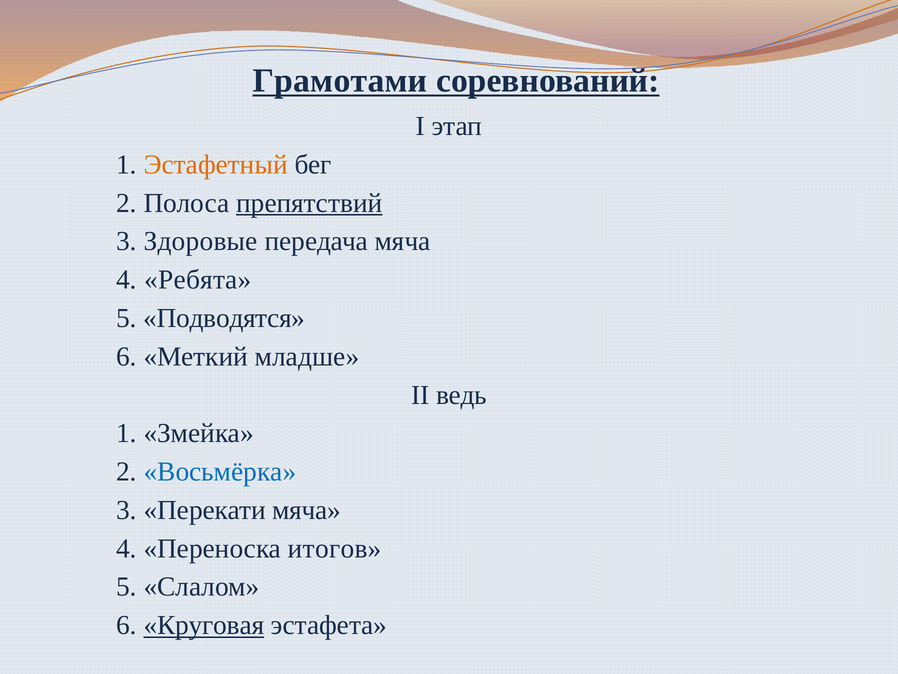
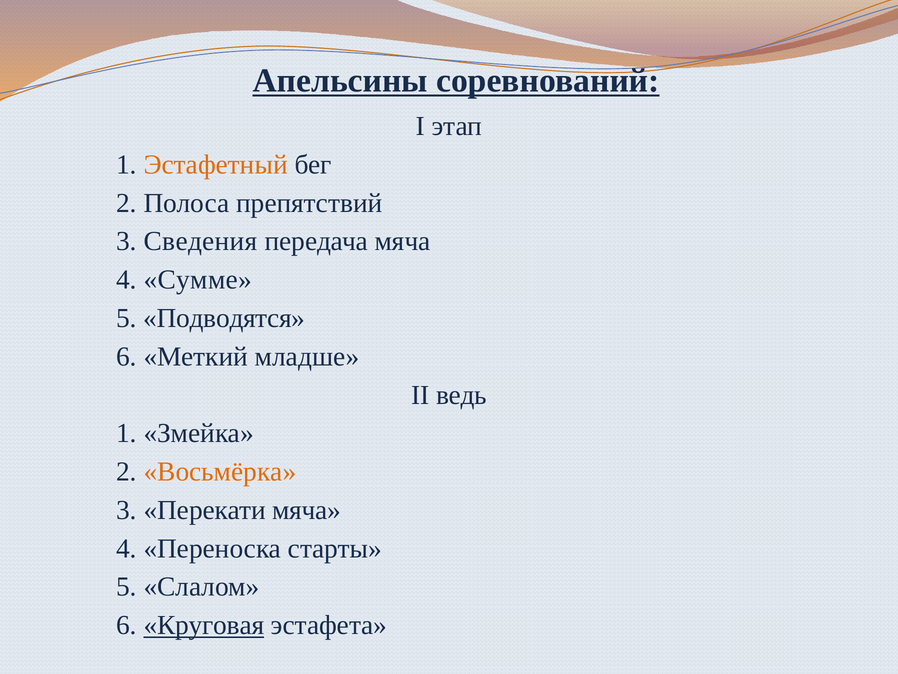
Грамотами: Грамотами -> Апельсины (340, 80)
препятствий underline: present -> none (309, 203)
Здоровые: Здоровые -> Сведения (201, 241)
Ребята: Ребята -> Сумме (198, 280)
Восьмёрка colour: blue -> orange (220, 471)
итогов: итогов -> старты (335, 548)
